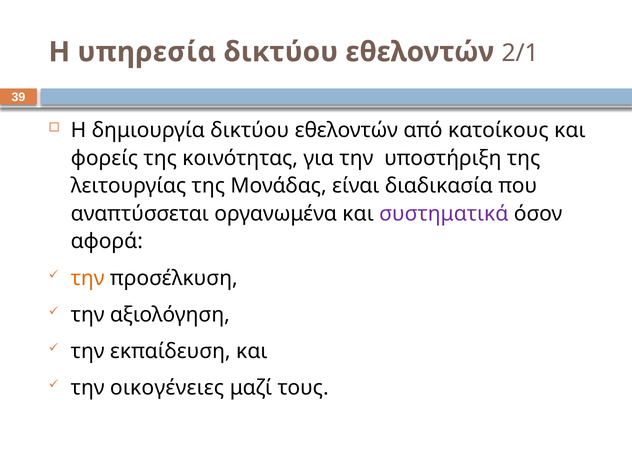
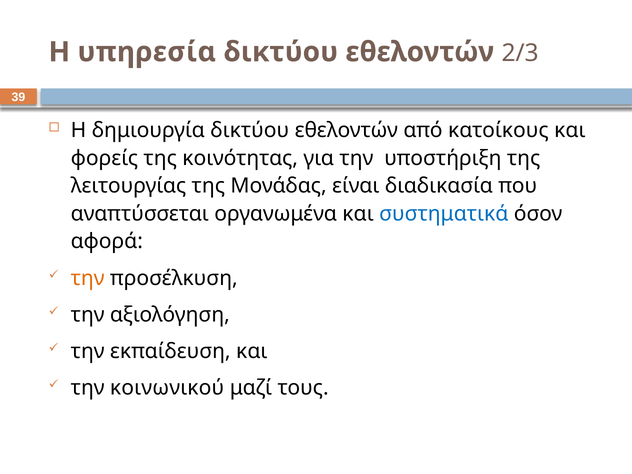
2/1: 2/1 -> 2/3 (520, 53)
συστηματικά colour: purple -> blue (444, 214)
οικογένειες: οικογένειες -> κοινωνικού (167, 388)
